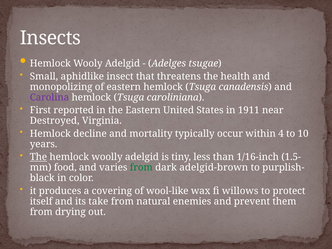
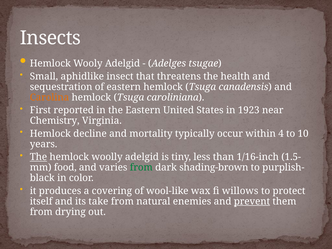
monopolizing: monopolizing -> sequestration (61, 87)
Carolina colour: purple -> orange (49, 97)
1911: 1911 -> 1923 (249, 110)
Destroyed: Destroyed -> Chemistry (55, 121)
adelgid-brown: adelgid-brown -> shading-brown (214, 167)
prevent underline: none -> present (252, 201)
